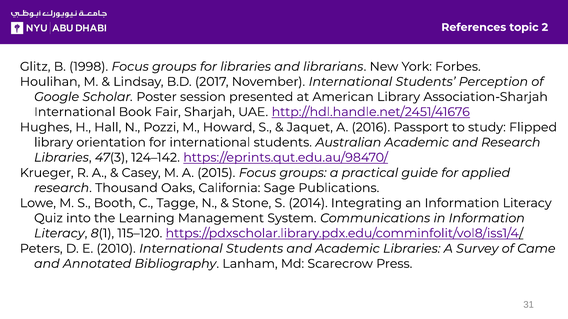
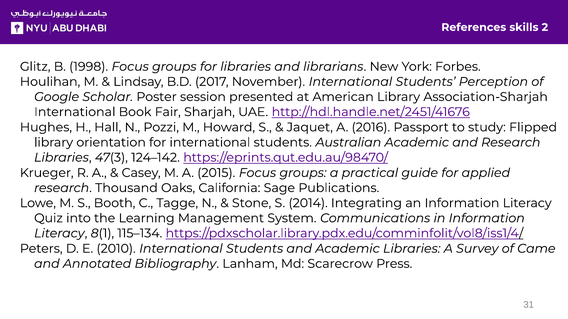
topic: topic -> skills (524, 27)
115–120: 115–120 -> 115–134 (140, 234)
